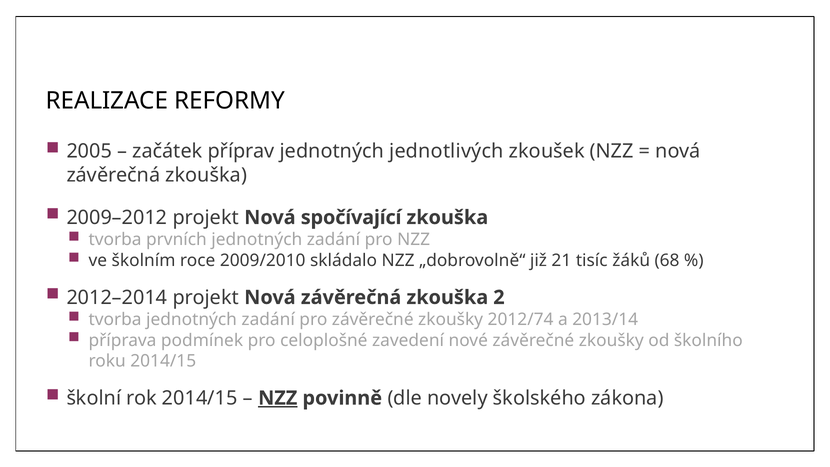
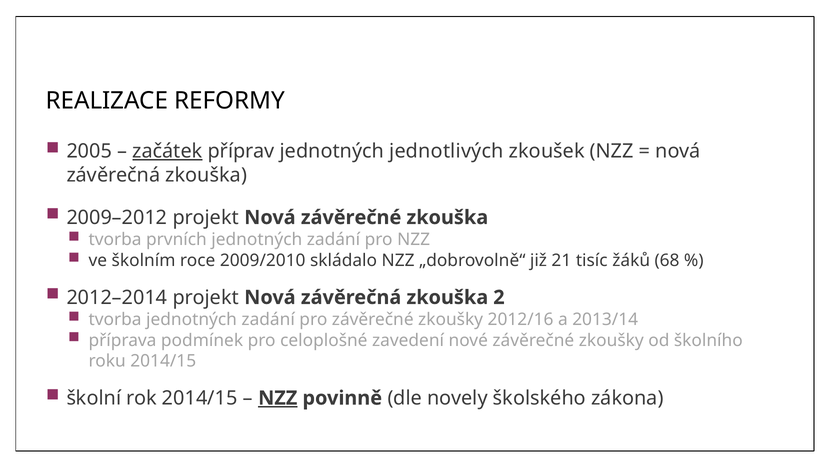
začátek underline: none -> present (167, 151)
Nová spočívající: spočívající -> závěrečné (351, 217)
2012/74: 2012/74 -> 2012/16 (521, 319)
